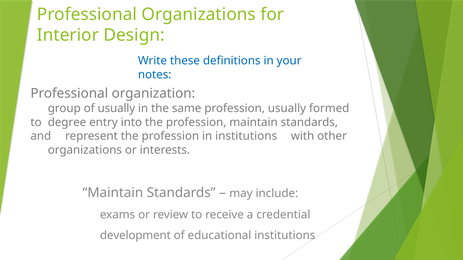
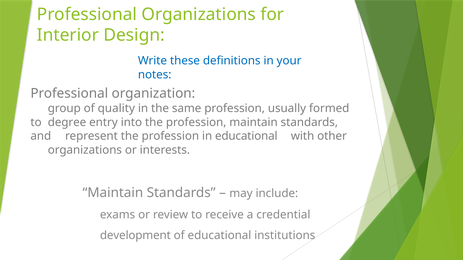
of usually: usually -> quality (116, 109)
in institutions: institutions -> educational (246, 136)
